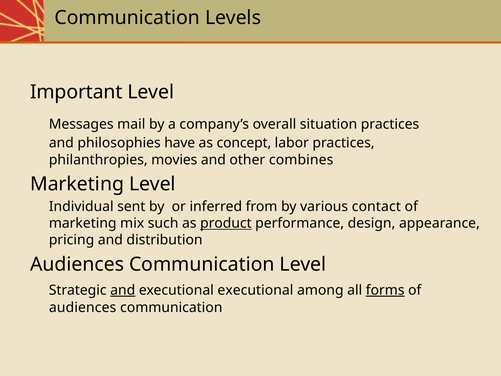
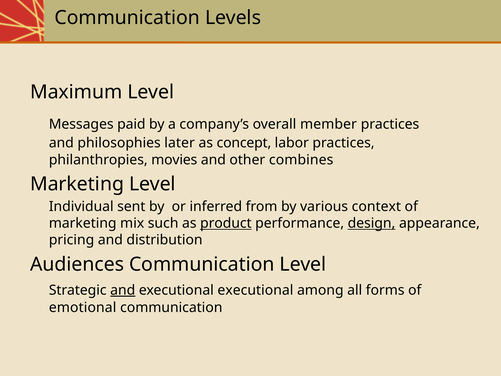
Important: Important -> Maximum (76, 92)
mail: mail -> paid (131, 124)
situation: situation -> member (328, 124)
have: have -> later (180, 143)
contact: contact -> context (376, 206)
design underline: none -> present (372, 223)
forms underline: present -> none (385, 290)
audiences: audiences -> emotional (83, 307)
